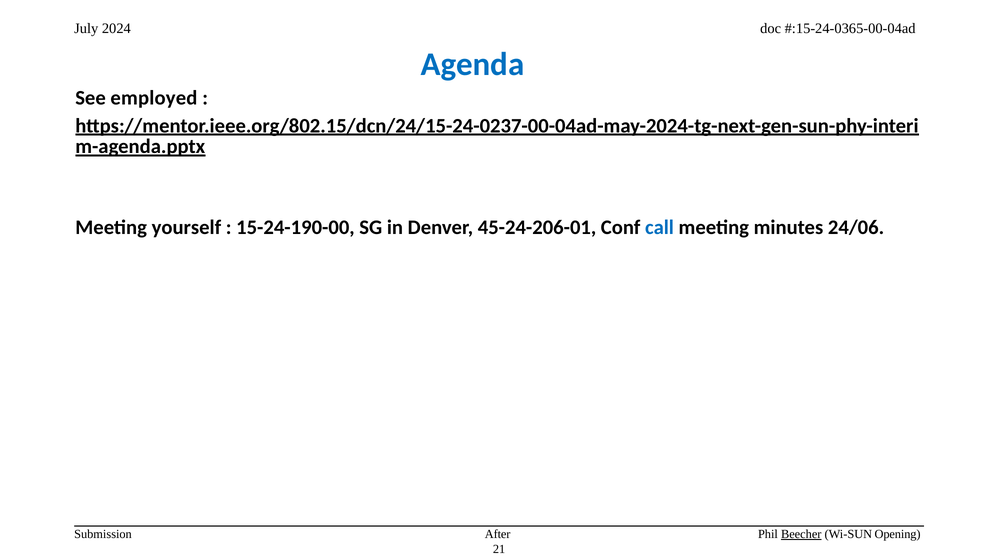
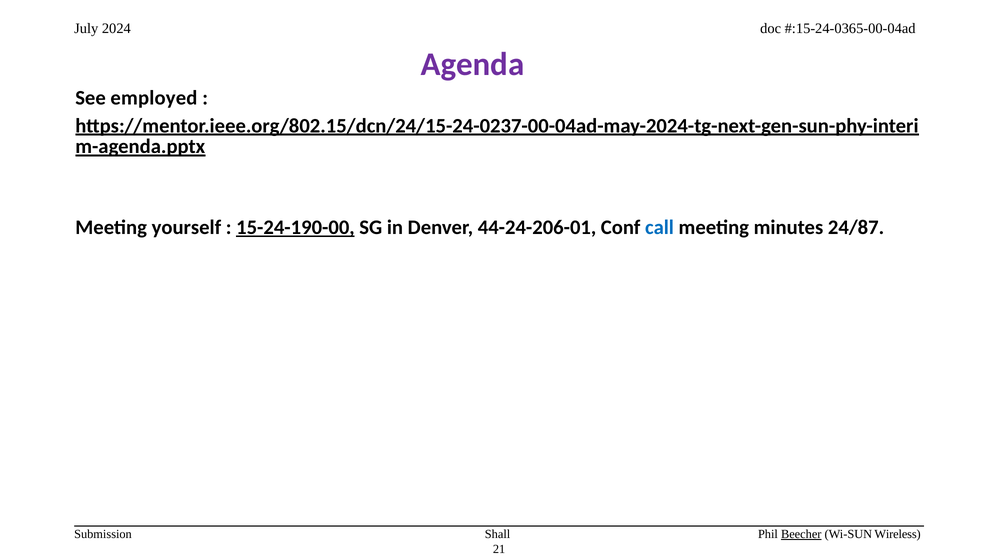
Agenda colour: blue -> purple (473, 64)
15-24-190-00 underline: none -> present (295, 227)
45-24-206-01: 45-24-206-01 -> 44-24-206-01 (537, 227)
24/06: 24/06 -> 24/87 (856, 227)
After: After -> Shall (498, 534)
Opening: Opening -> Wireless (898, 534)
